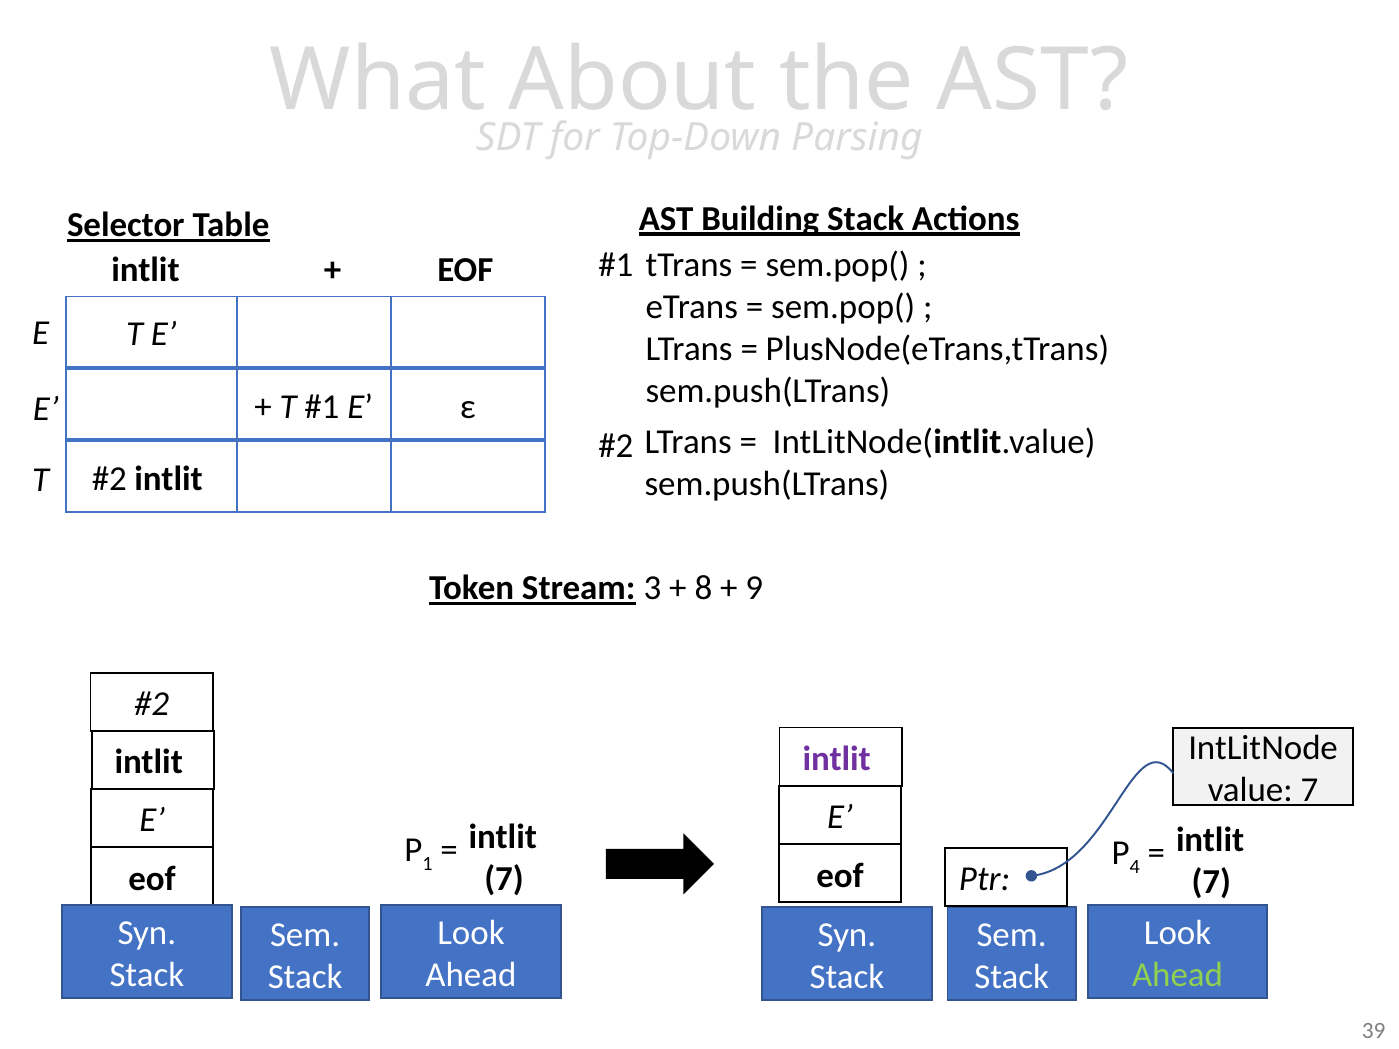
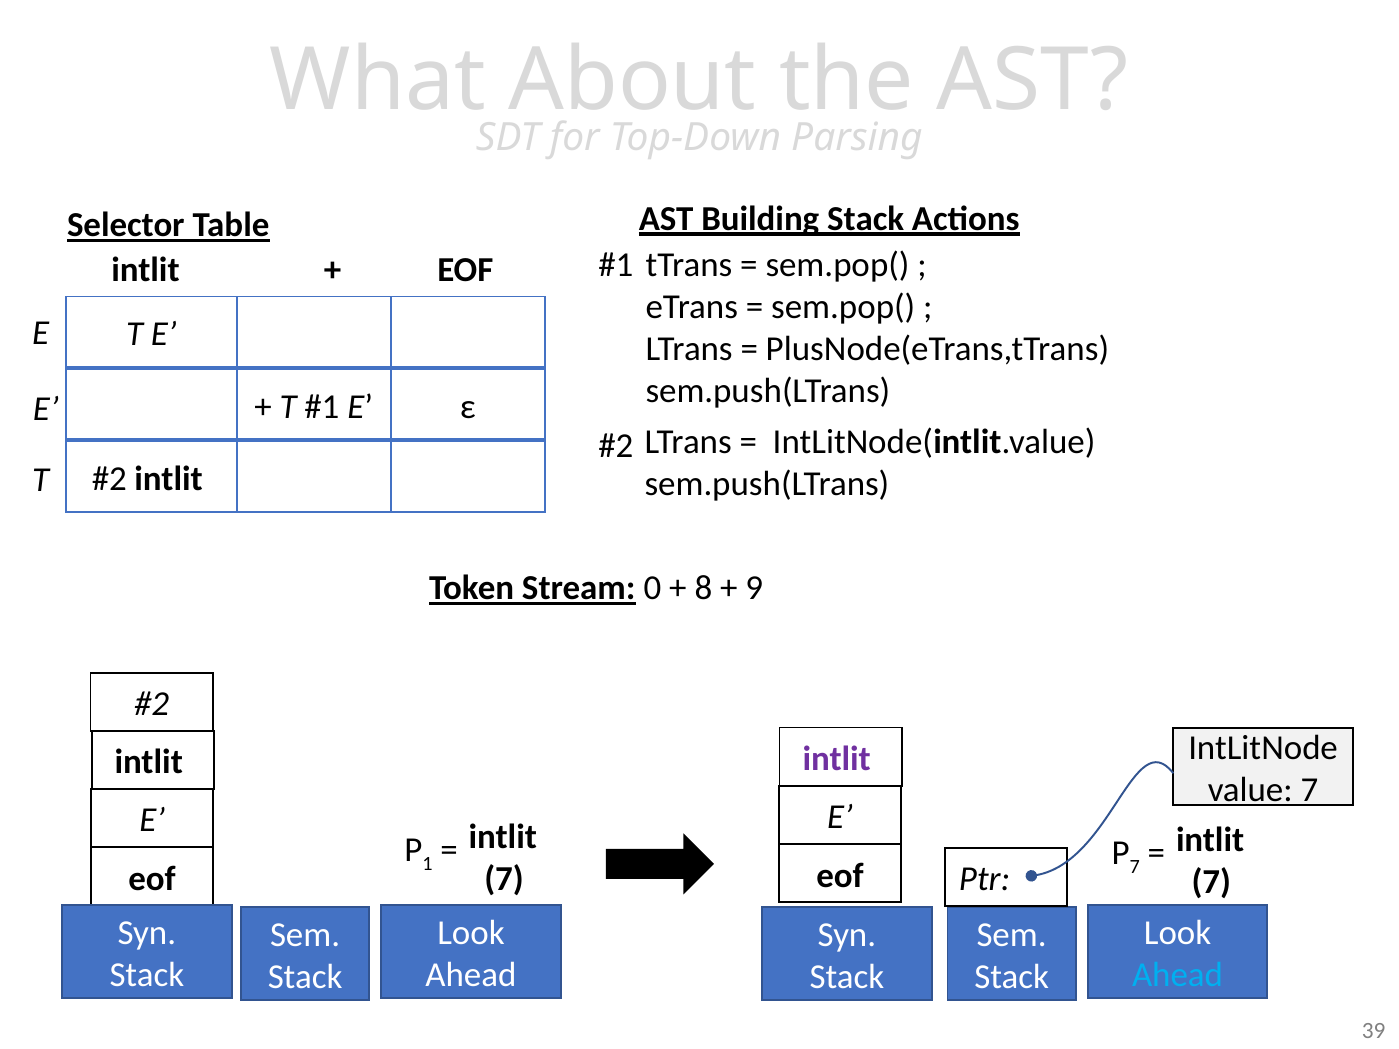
3: 3 -> 0 (652, 588)
4: 4 -> 7 (1135, 867)
Ahead colour: light green -> light blue (1178, 975)
